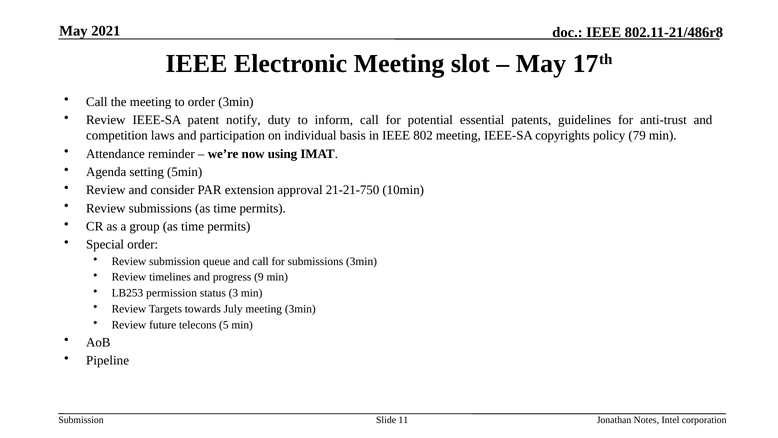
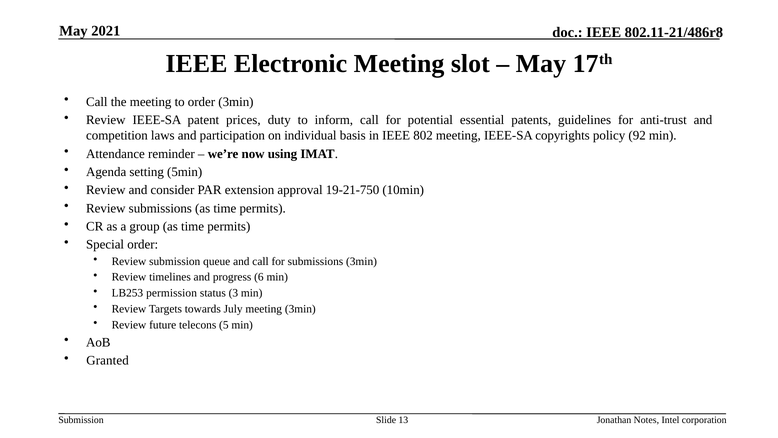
notify: notify -> prices (243, 120)
79: 79 -> 92 (637, 135)
21-21-750: 21-21-750 -> 19-21-750 (353, 190)
9: 9 -> 6 (259, 277)
Pipeline: Pipeline -> Granted (108, 360)
11: 11 -> 13 (403, 420)
